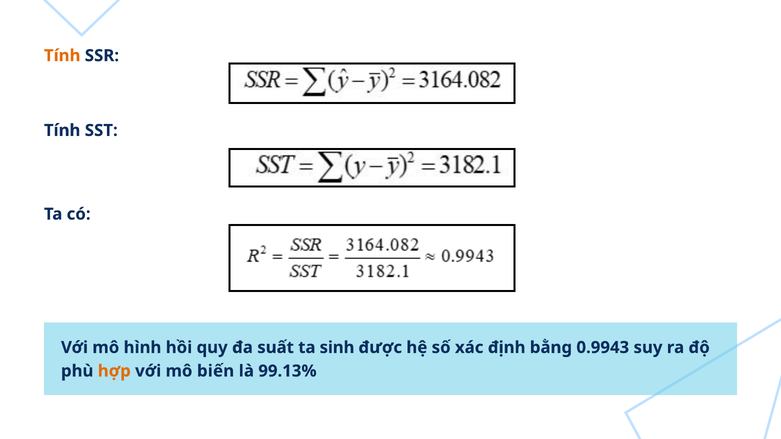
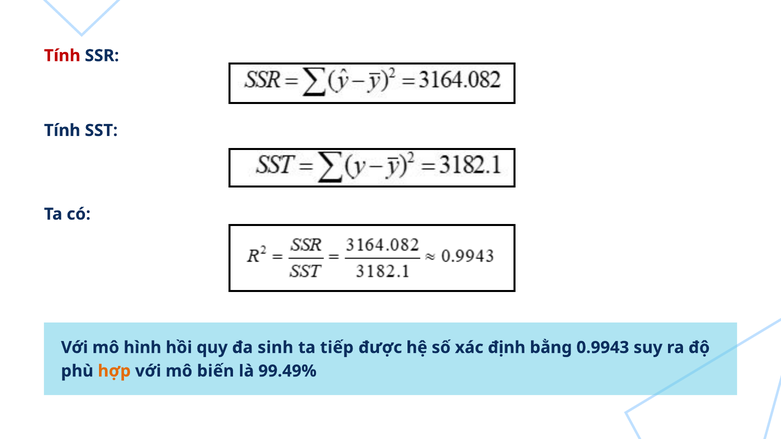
Tính colour: orange -> red (62, 56)
suất: suất -> sinh (275, 348)
sinh: sinh -> tiếp (337, 348)
99.13%: 99.13% -> 99.49% (287, 371)
